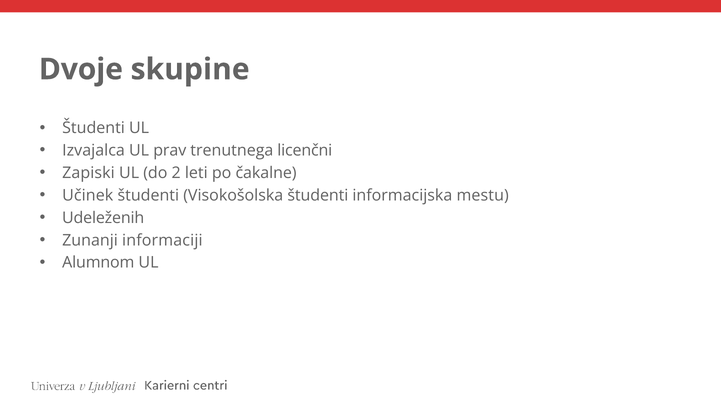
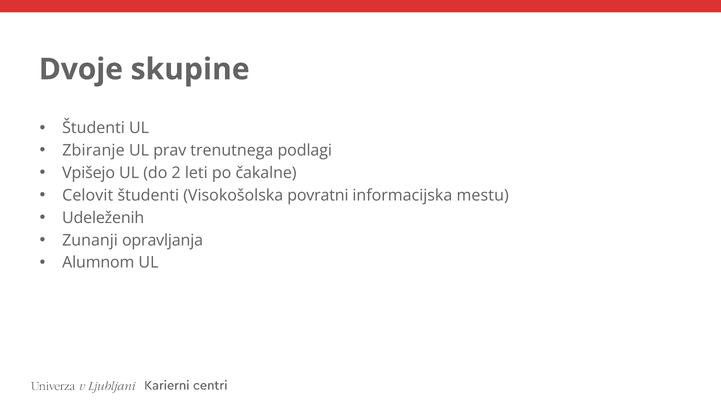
Izvajalca: Izvajalca -> Zbiranje (93, 151)
licenčni: licenčni -> podlagi (305, 151)
Zapiski: Zapiski -> Vpišejo (89, 173)
Učinek: Učinek -> Celovit (88, 195)
Visokošolska študenti: študenti -> povratni (318, 195)
informaciji: informaciji -> opravljanja (163, 240)
